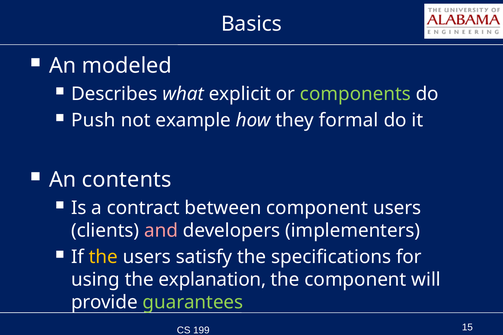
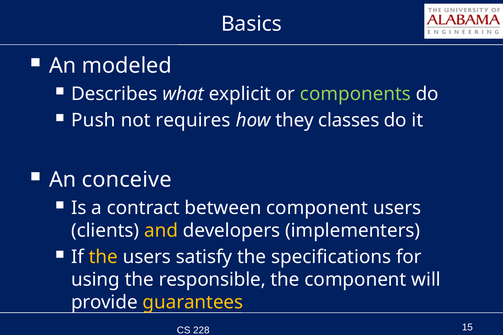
example: example -> requires (193, 121)
formal: formal -> classes (349, 121)
contents: contents -> conceive (127, 180)
and colour: pink -> yellow (161, 231)
explanation: explanation -> responsible (212, 280)
guarantees colour: light green -> yellow (193, 303)
199: 199 -> 228 (201, 330)
